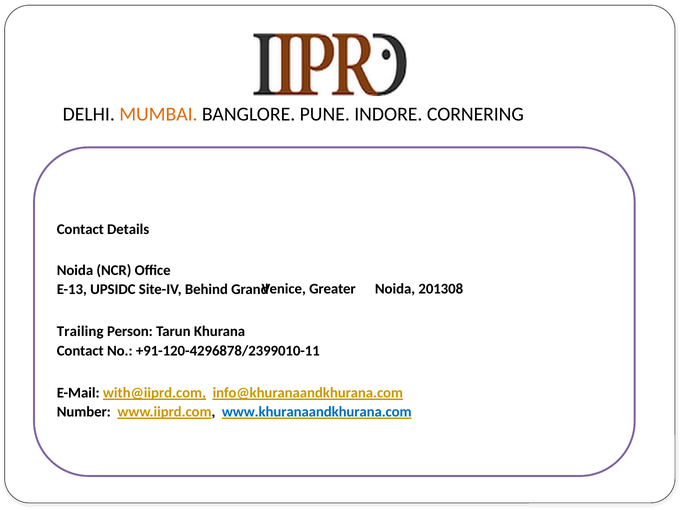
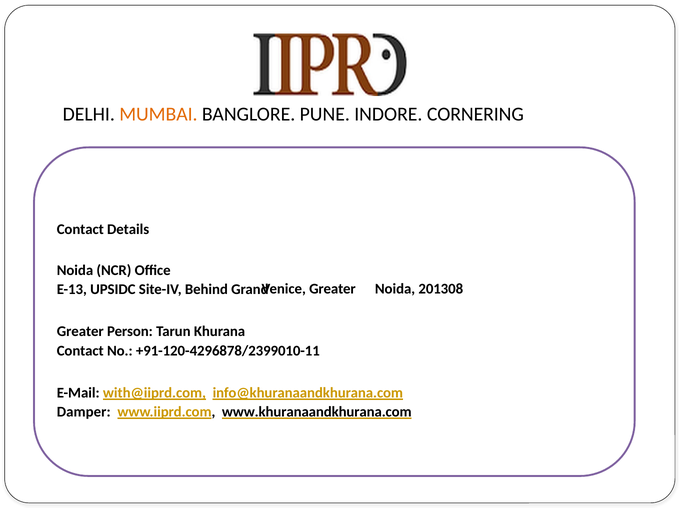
Trailing: Trailing -> Greater (80, 332)
Number: Number -> Damper (84, 412)
www.khuranaandkhurana.com colour: blue -> black (317, 412)
